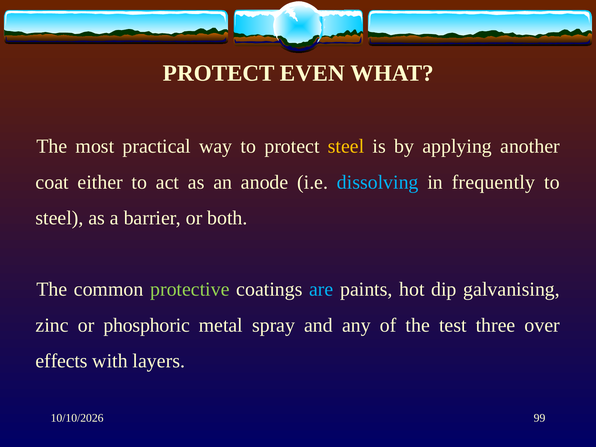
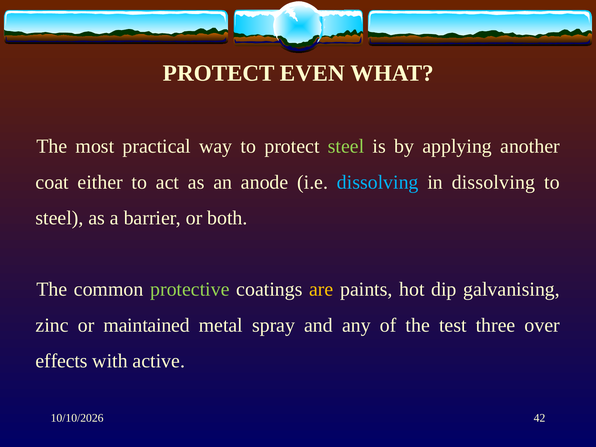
steel colour: yellow -> light green (346, 146)
in frequently: frequently -> dissolving (493, 182)
are colour: light blue -> yellow (321, 289)
phosphoric: phosphoric -> maintained (147, 325)
layers: layers -> active (159, 361)
99: 99 -> 42 (540, 418)
